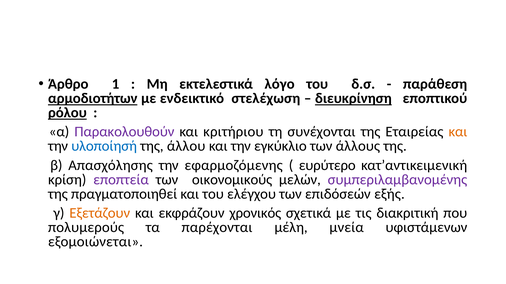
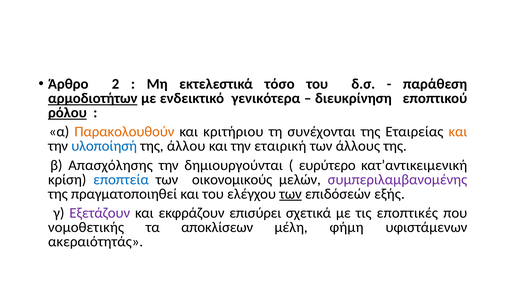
1: 1 -> 2 (116, 84)
λόγο: λόγο -> τόσο (280, 84)
στελέχωση: στελέχωση -> γενικότερα (266, 99)
διευκρίνηση underline: present -> none (353, 99)
Παρακολουθούν colour: purple -> orange (124, 132)
εγκύκλιο: εγκύκλιο -> εταιρική (280, 146)
εφαρμοζόμενης: εφαρμοζόμενης -> δημιουργούνται (234, 166)
εποπτεία colour: purple -> blue (121, 180)
των underline: none -> present (290, 194)
Εξετάζουν colour: orange -> purple (100, 213)
χρονικός: χρονικός -> επισύρει (255, 213)
διακριτική: διακριτική -> εποπτικές (407, 213)
πολυμερούς: πολυμερούς -> νομοθετικής (86, 228)
παρέχονται: παρέχονται -> αποκλίσεων (217, 228)
μνεία: μνεία -> φήμη (347, 228)
εξομοιώνεται: εξομοιώνεται -> ακεραιότητάς (96, 242)
